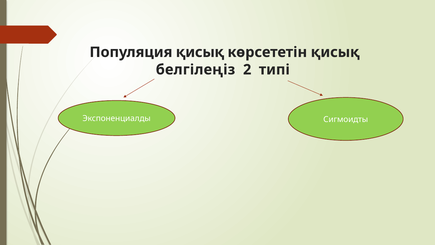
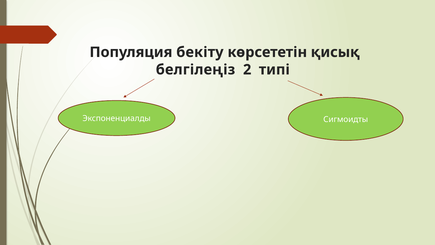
Популяция қисық: қисық -> бекіту (200, 52)
